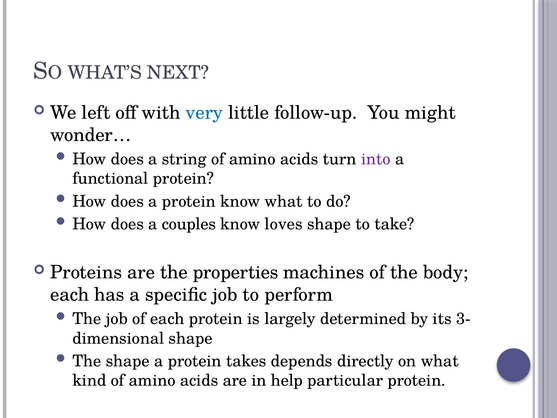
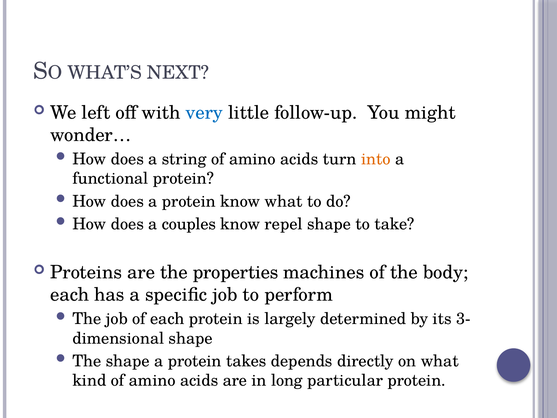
into colour: purple -> orange (376, 159)
loves: loves -> repel (284, 224)
help: help -> long (287, 380)
